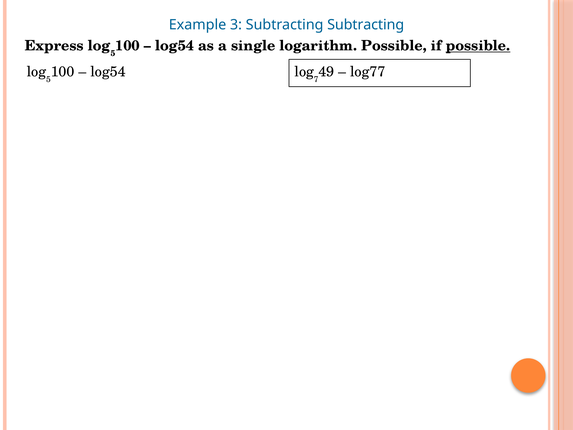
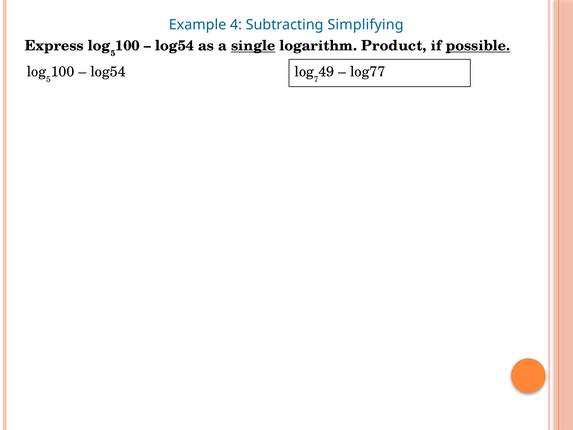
3: 3 -> 4 (236, 25)
Subtracting Subtracting: Subtracting -> Simplifying (366, 25)
single underline: none -> present (253, 46)
logarithm Possible: Possible -> Product (394, 46)
